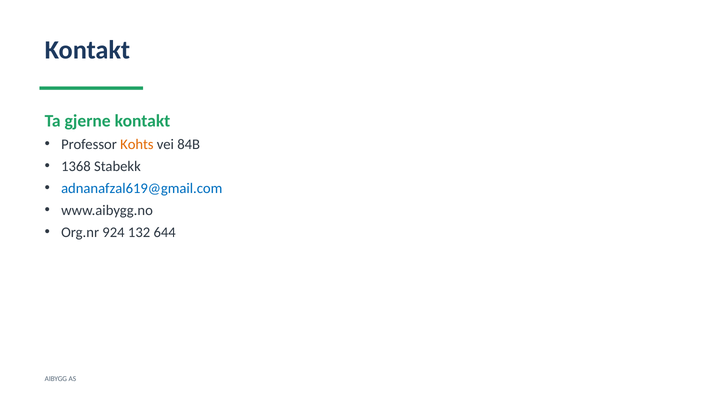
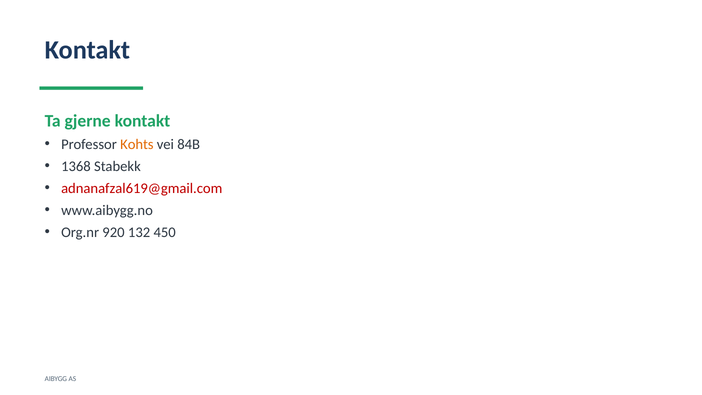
adnanafzal619@gmail.com colour: blue -> red (142, 188)
924: 924 -> 920 (113, 232)
644: 644 -> 450 (165, 232)
